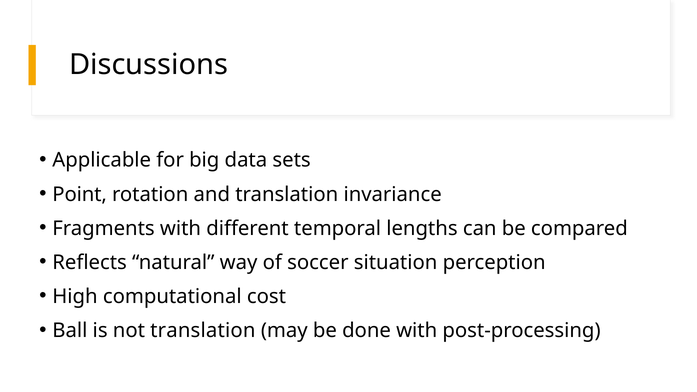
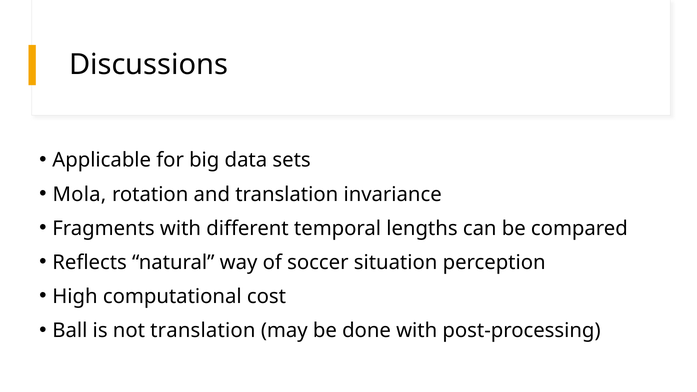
Point: Point -> Mola (79, 194)
